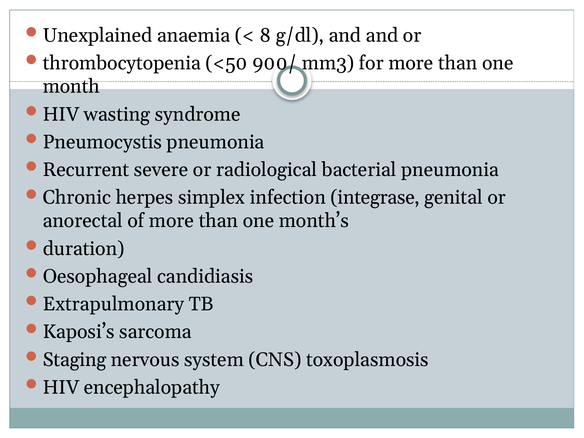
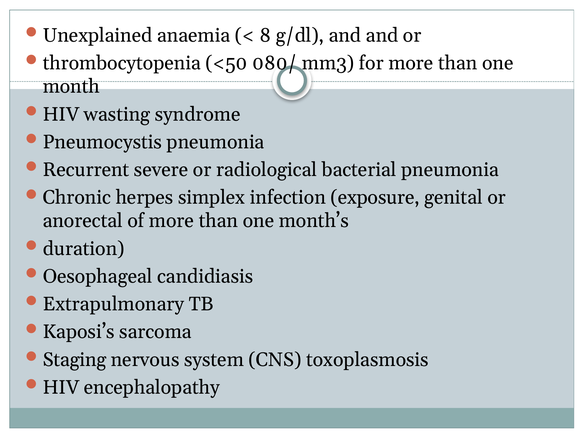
900/: 900/ -> 080/ (275, 63)
integrase: integrase -> exposure (375, 198)
